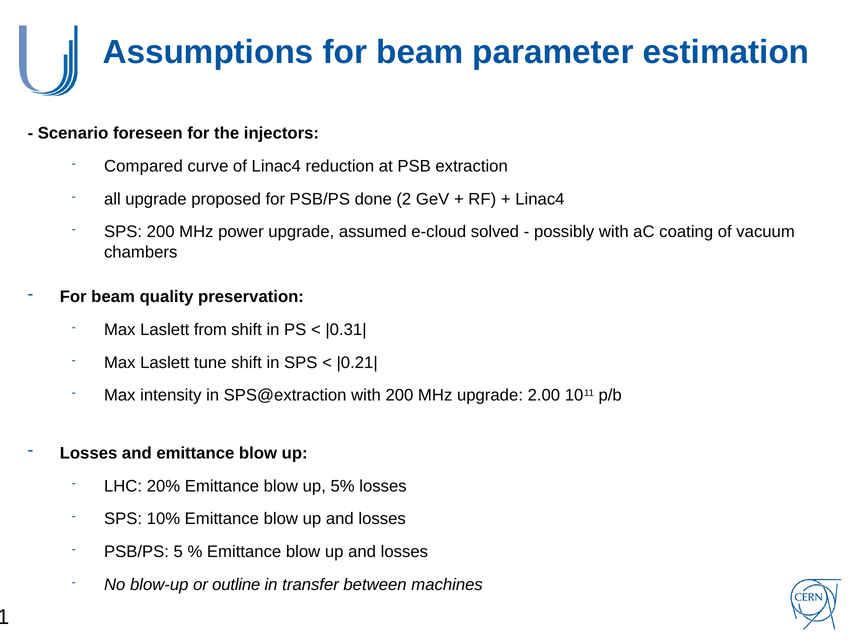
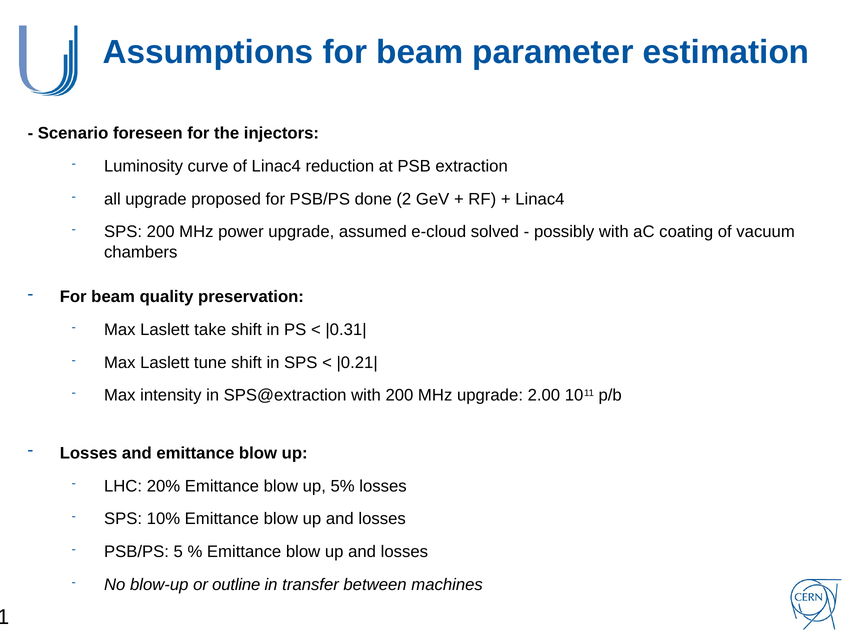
Compared: Compared -> Luminosity (144, 166)
from: from -> take (210, 329)
